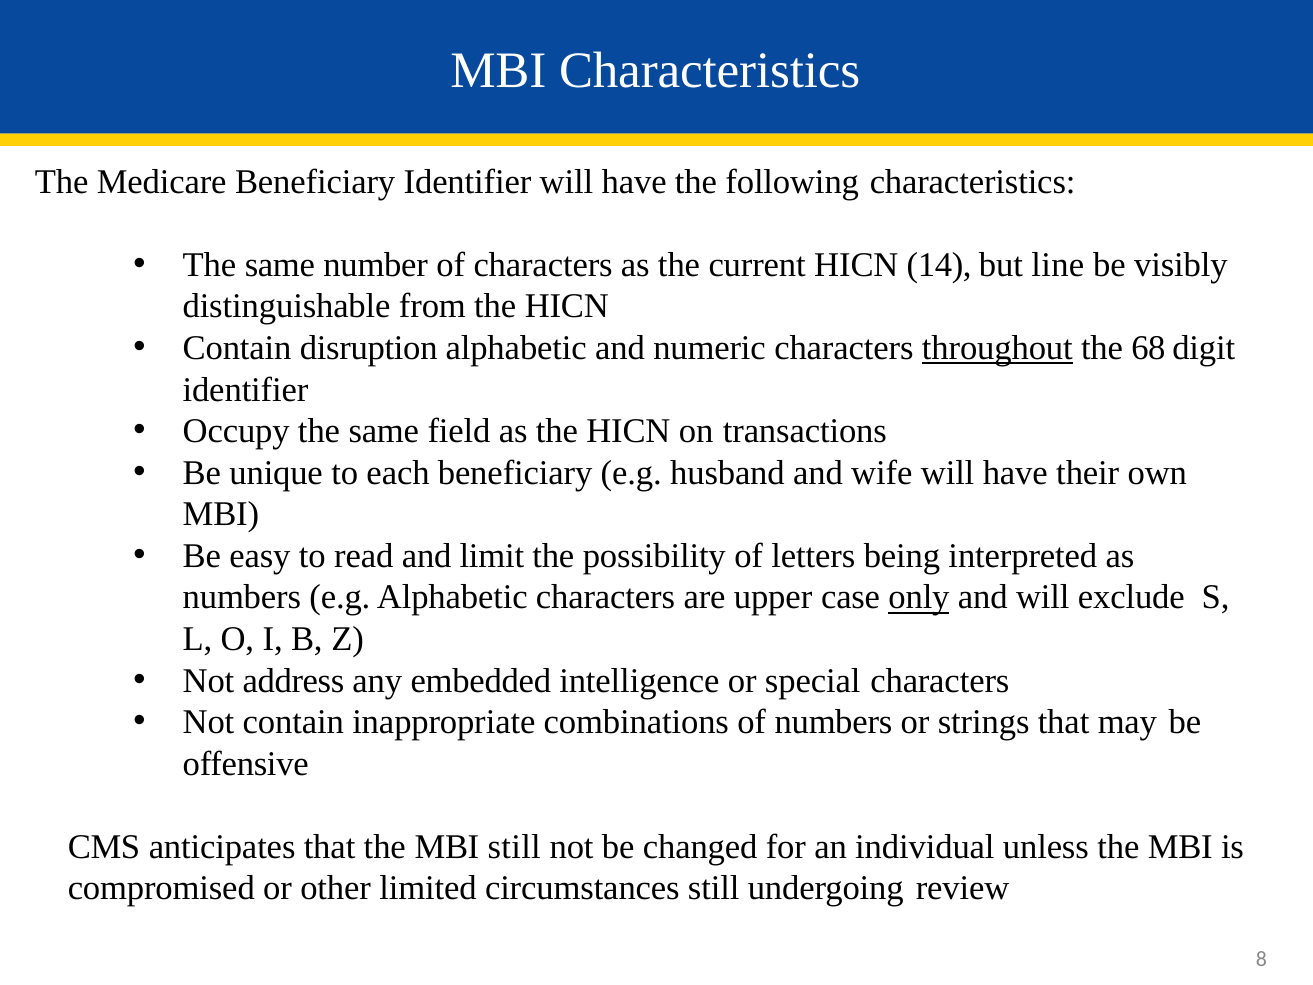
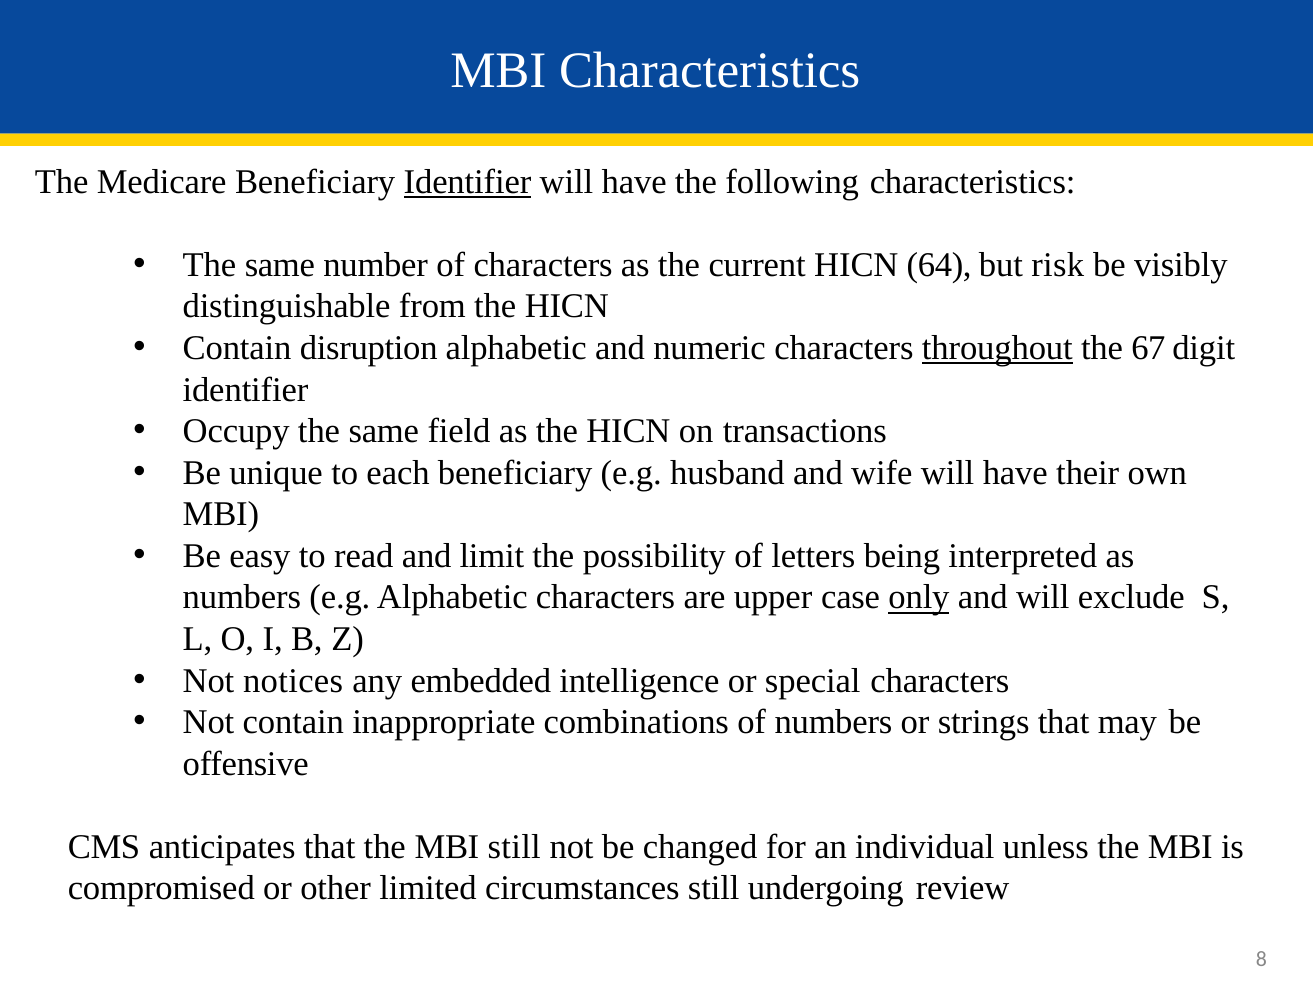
Identifier underline: none -> present (468, 182)
14: 14 -> 64 (939, 265)
line: line -> risk (1058, 265)
68: 68 -> 67 (1148, 348)
address: address -> notices (293, 680)
